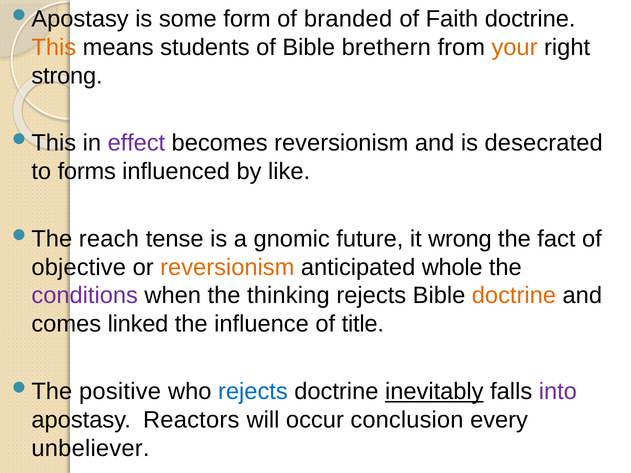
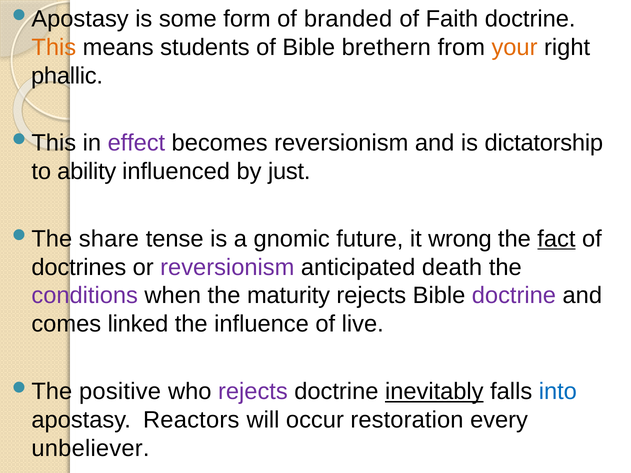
strong: strong -> phallic (67, 76)
desecrated: desecrated -> dictatorship (544, 143)
forms: forms -> ability (87, 172)
like: like -> just (289, 172)
reach: reach -> share (109, 239)
fact underline: none -> present (556, 239)
objective: objective -> doctrines (79, 267)
reversionism colour: orange -> purple (227, 267)
whole: whole -> death (452, 267)
thinking: thinking -> maturity (289, 296)
doctrine colour: orange -> purple (514, 296)
title: title -> live (363, 324)
rejects colour: blue -> purple (253, 392)
into colour: purple -> blue (558, 392)
conclusion: conclusion -> restoration (407, 420)
